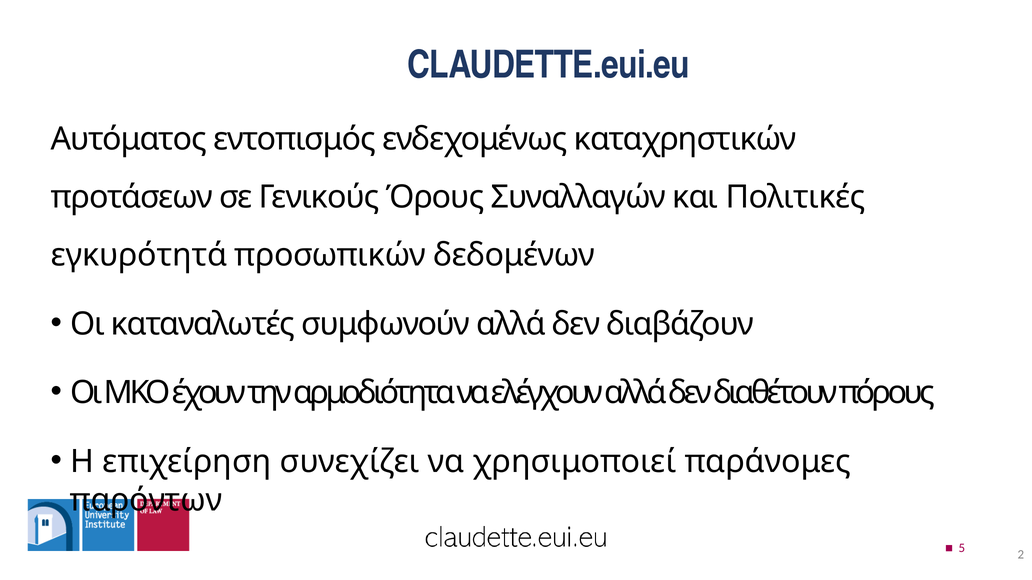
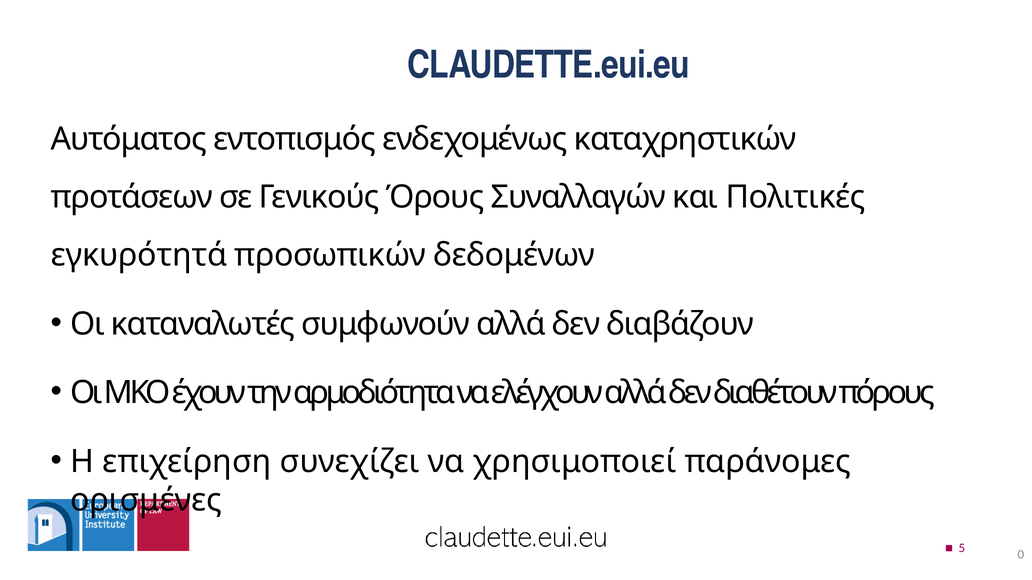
παρόντων: παρόντων -> ορισμένες (146, 501)
2: 2 -> 0 (1021, 555)
